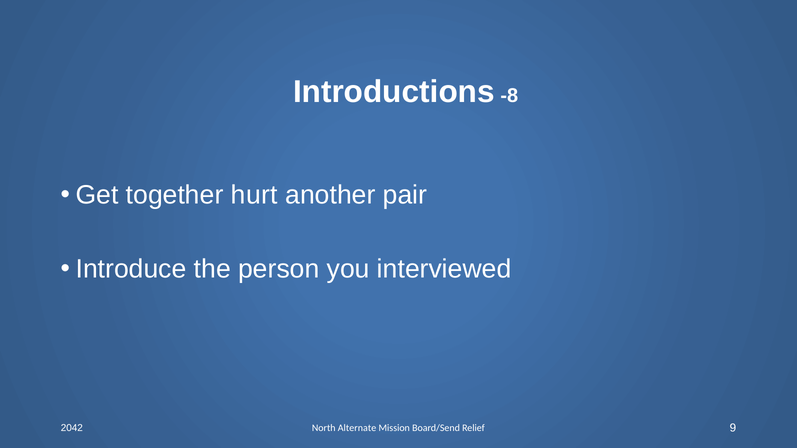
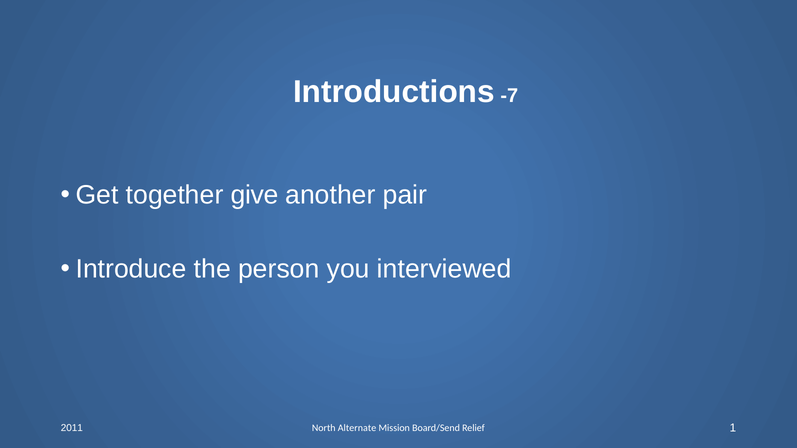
-8: -8 -> -7 (509, 96)
hurt: hurt -> give (255, 195)
2042: 2042 -> 2011 (72, 428)
9: 9 -> 1 (733, 428)
